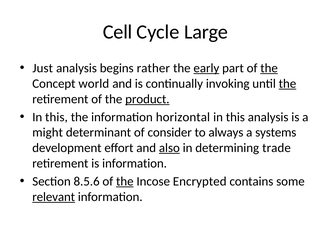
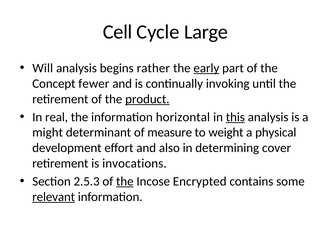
Just: Just -> Will (43, 68)
the underline: present -> none (269, 68)
world: world -> fewer (94, 84)
the underline: present -> none (287, 84)
this: this -> real (57, 117)
this underline: none -> present (235, 117)
consider: consider -> measure (170, 133)
always: always -> weight (226, 133)
systems: systems -> physical (276, 133)
also underline: present -> none (169, 148)
trade: trade -> cover (277, 148)
is information: information -> invocations (134, 164)
8.5.6: 8.5.6 -> 2.5.3 (87, 182)
